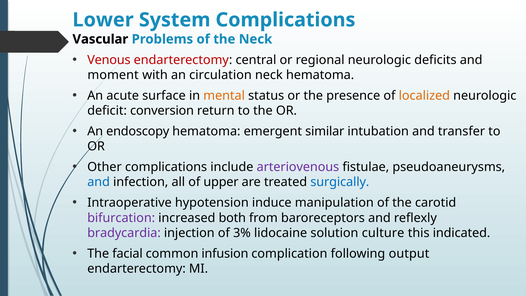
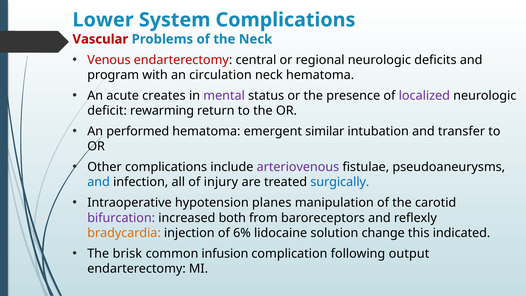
Vascular colour: black -> red (100, 39)
moment: moment -> program (113, 75)
surface: surface -> creates (164, 96)
mental colour: orange -> purple (224, 96)
localized colour: orange -> purple (424, 96)
conversion: conversion -> rewarming (162, 111)
endoscopy: endoscopy -> performed (138, 131)
upper: upper -> injury (221, 182)
induce: induce -> planes (272, 203)
bradycardia colour: purple -> orange (124, 233)
3%: 3% -> 6% (242, 233)
culture: culture -> change (383, 233)
facial: facial -> brisk (127, 254)
